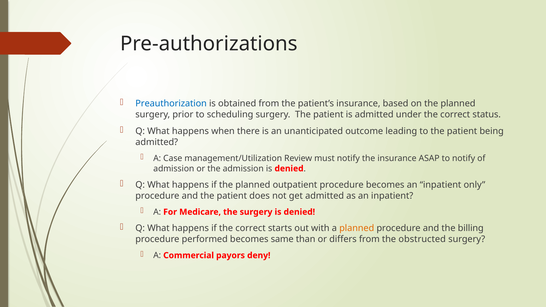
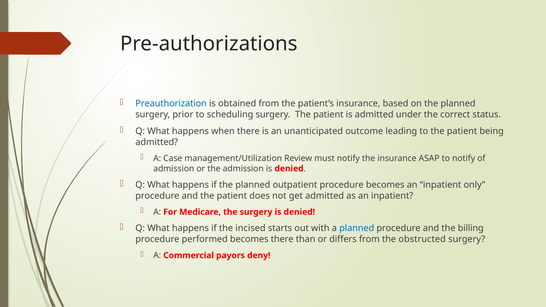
if the correct: correct -> incised (250, 228)
planned colour: orange -> blue (357, 228)
becomes same: same -> there (282, 239)
